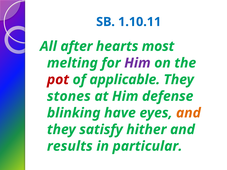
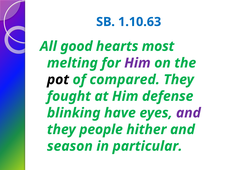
1.10.11: 1.10.11 -> 1.10.63 (140, 22)
after: after -> good (76, 46)
pot colour: red -> black (58, 80)
applicable: applicable -> compared (125, 80)
stones: stones -> fought (69, 96)
and colour: orange -> purple (188, 113)
satisfy: satisfy -> people (101, 130)
results: results -> season (70, 146)
